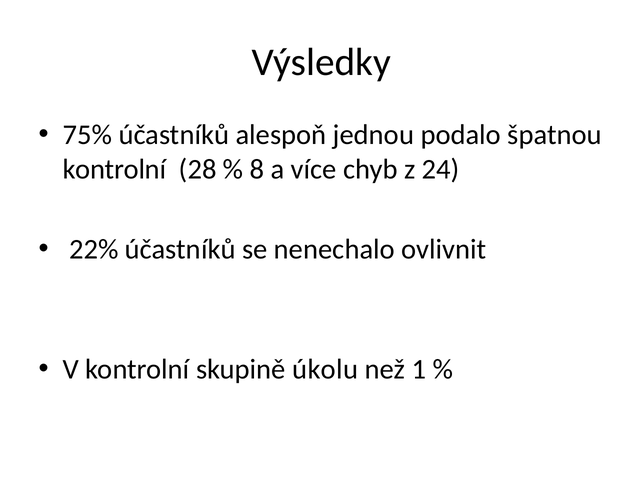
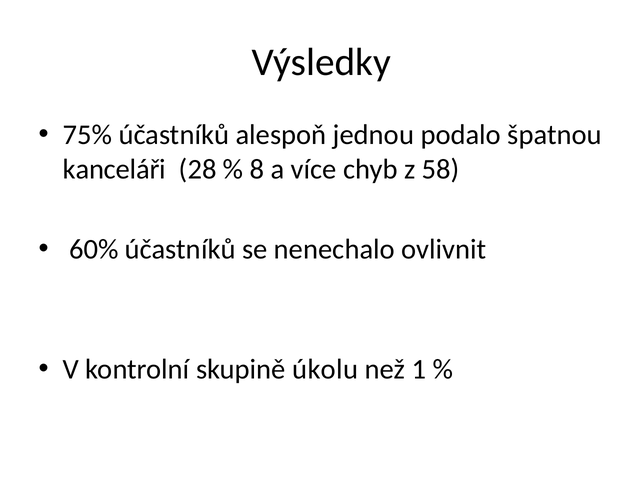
kontrolní: kontrolní -> kanceláři (114, 169)
24: 24 -> 58 (441, 169)
22%: 22% -> 60% (94, 249)
